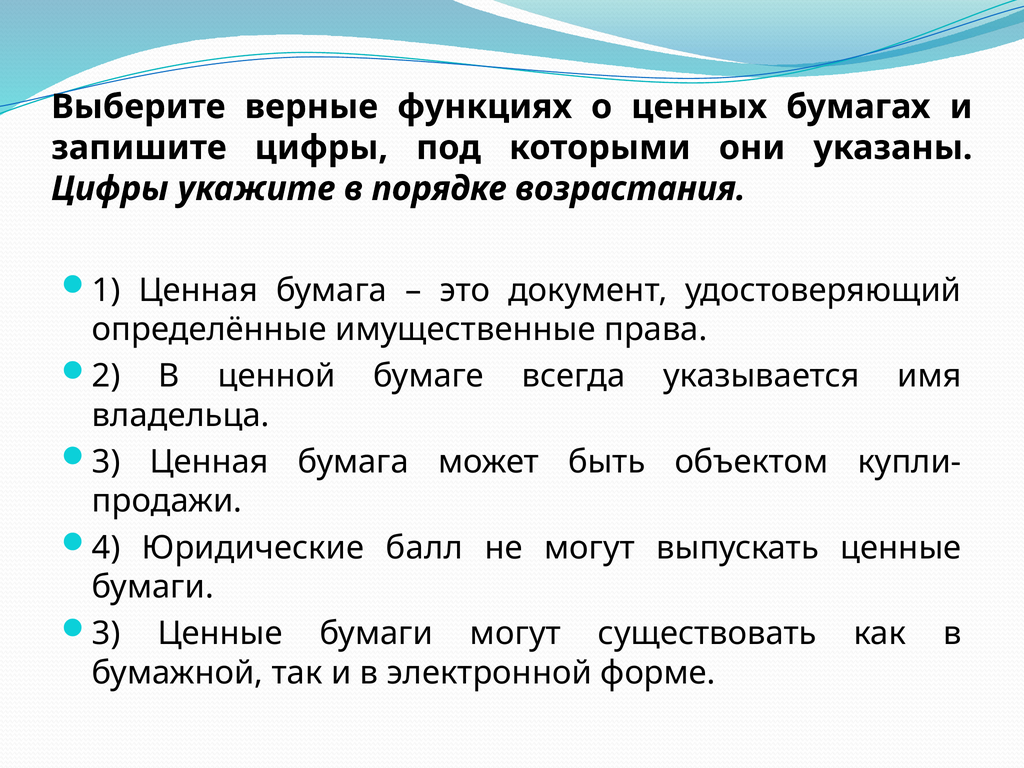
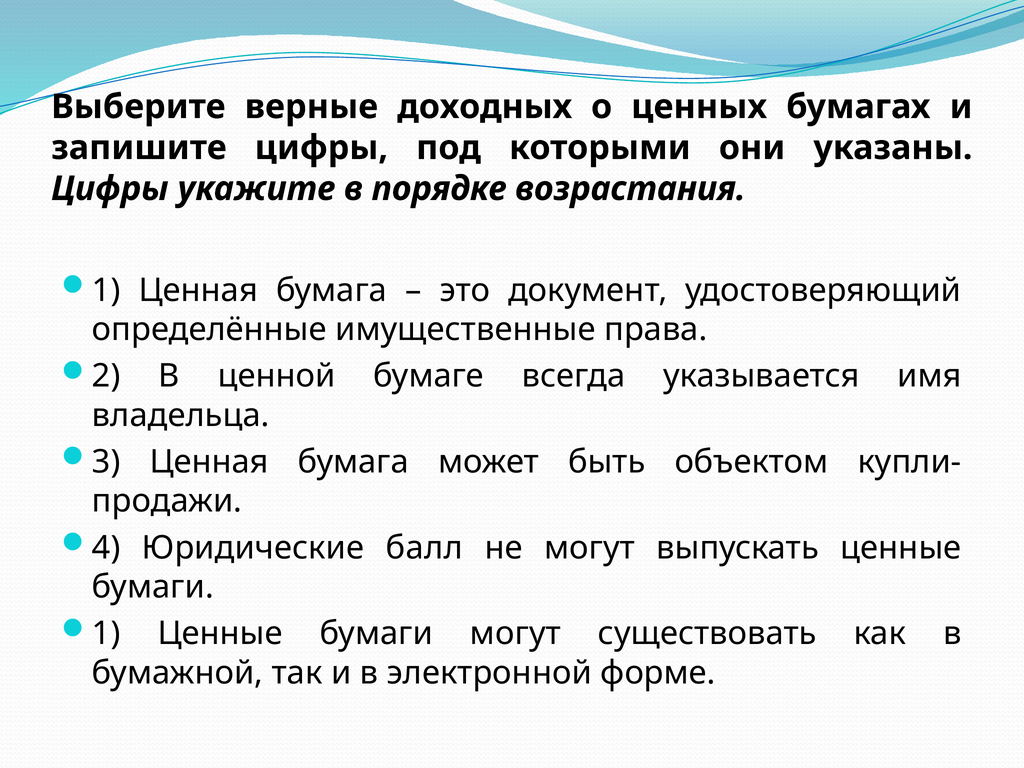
функциях: функциях -> доходных (485, 107)
3: 3 -> 1 (106, 634)
